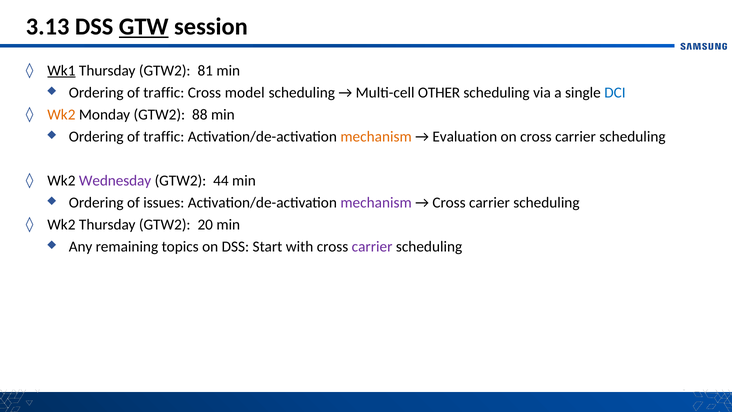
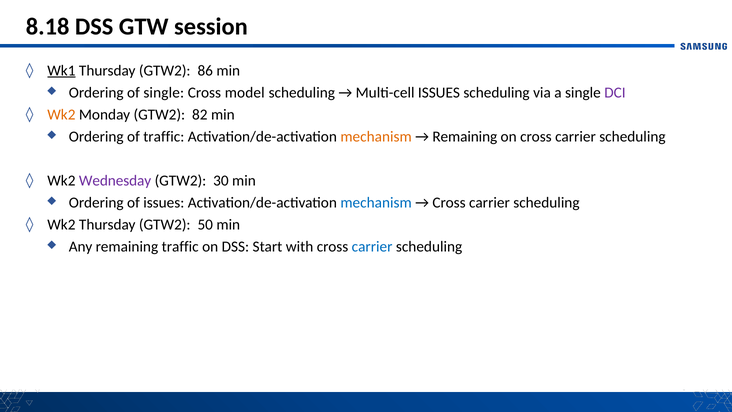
3.13: 3.13 -> 8.18 (48, 27)
GTW underline: present -> none (144, 27)
81: 81 -> 86 (205, 70)
traffic: traffic -> single (164, 92)
Multi-cell OTHER: OTHER -> ISSUES (439, 92)
DCI colour: blue -> purple (615, 92)
88: 88 -> 82 (200, 114)
Evaluation: Evaluation -> Remaining (465, 136)
44: 44 -> 30 (221, 180)
mechanism colour: purple -> blue (376, 202)
20: 20 -> 50 (205, 224)
remaining topics: topics -> traffic (180, 246)
carrier colour: purple -> blue (372, 246)
